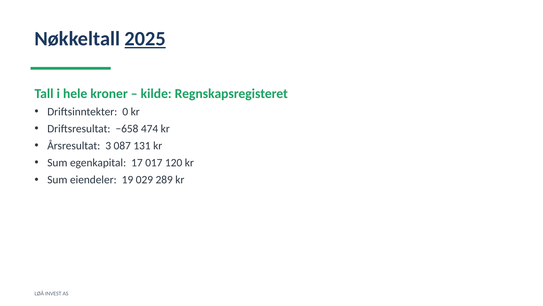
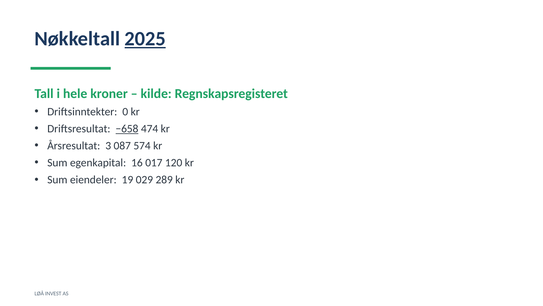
−658 underline: none -> present (127, 129)
131: 131 -> 574 (142, 146)
17: 17 -> 16 (137, 163)
